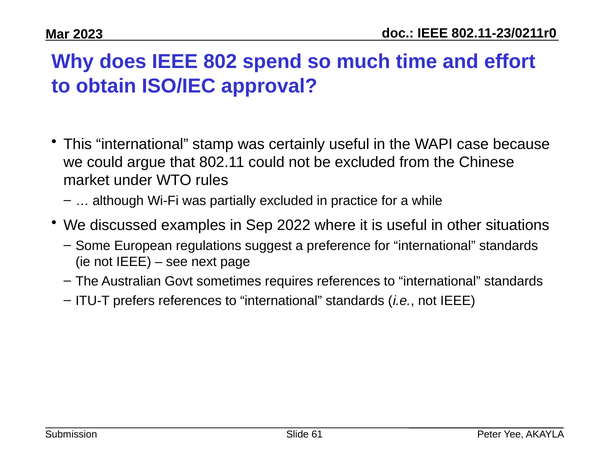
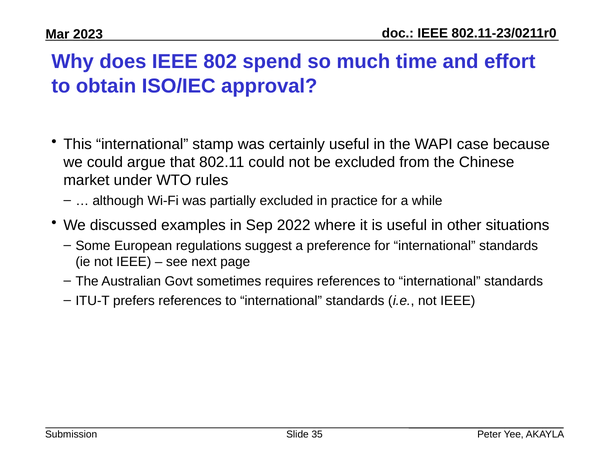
61: 61 -> 35 (317, 434)
